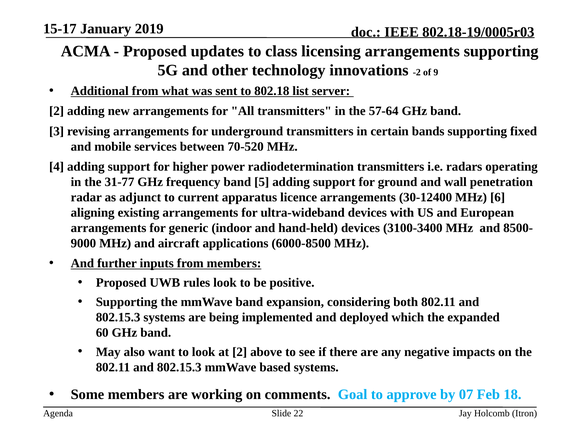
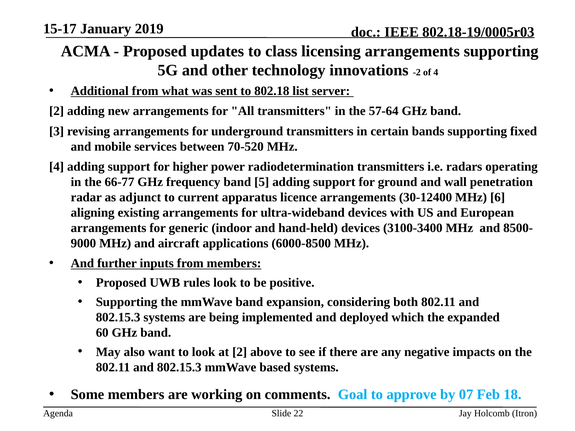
of 9: 9 -> 4 (436, 72)
31-77: 31-77 -> 66-77 (119, 182)
